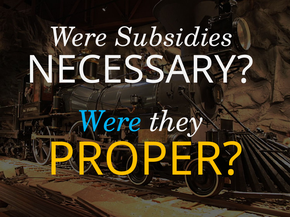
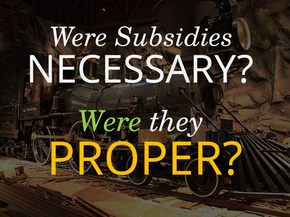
Were colour: light blue -> light green (110, 122)
